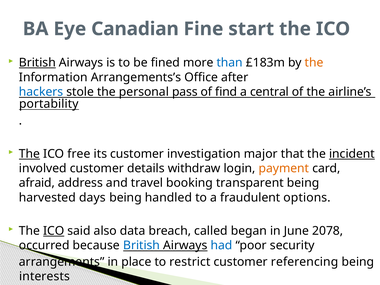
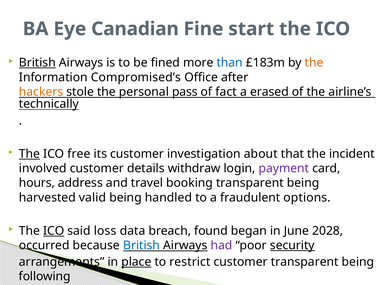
Arrangements’s: Arrangements’s -> Compromised’s (136, 77)
hackers colour: blue -> orange (41, 92)
find: find -> fact (226, 92)
central: central -> erased (269, 92)
portability: portability -> technically (49, 104)
major: major -> about (261, 154)
incident underline: present -> none (352, 154)
payment colour: orange -> purple (284, 168)
afraid: afraid -> hours (37, 183)
days: days -> valid (92, 198)
also: also -> loss (105, 231)
called: called -> found (211, 231)
2078: 2078 -> 2028 (328, 231)
had colour: blue -> purple (222, 245)
security underline: none -> present (292, 245)
place underline: none -> present (136, 262)
customer referencing: referencing -> transparent (305, 262)
interests: interests -> following (45, 276)
